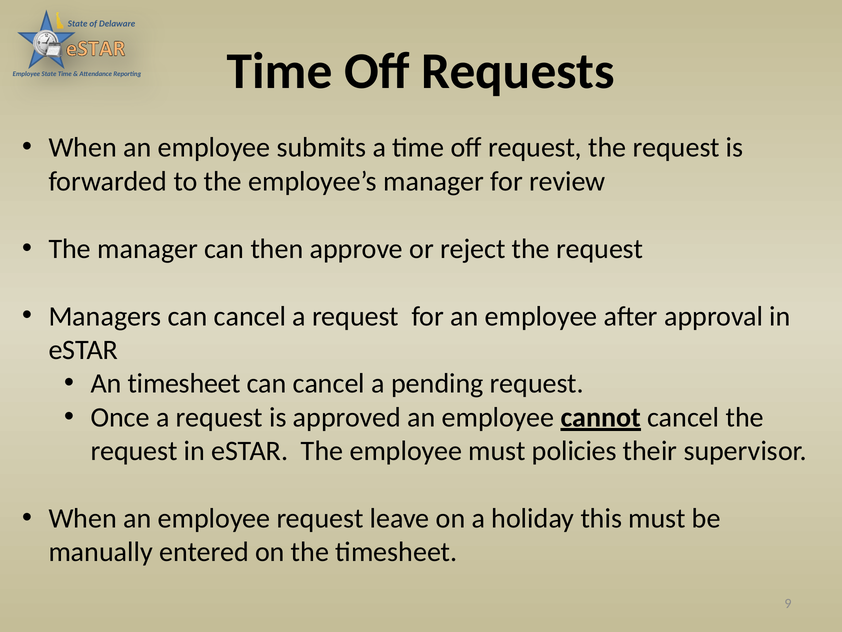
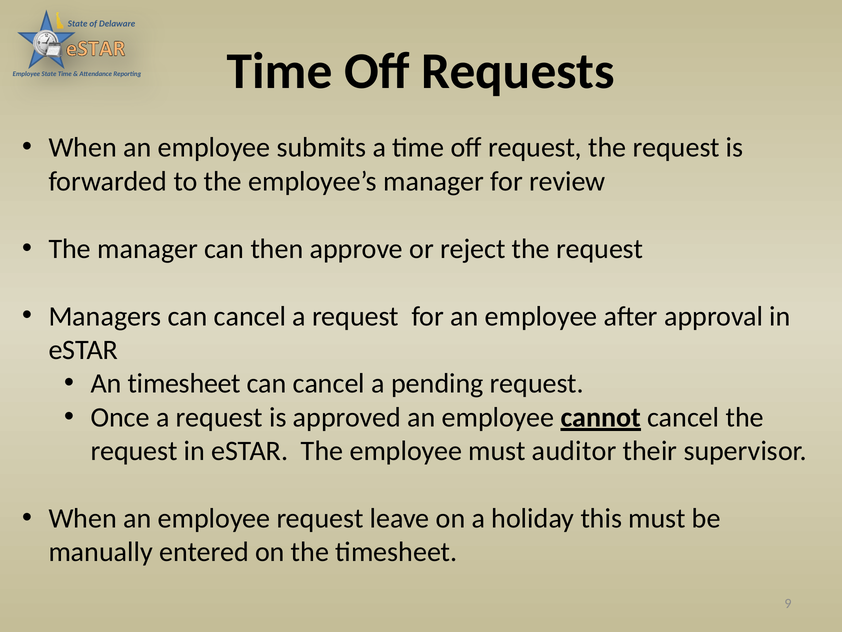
policies: policies -> auditor (574, 451)
